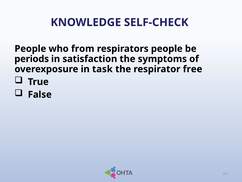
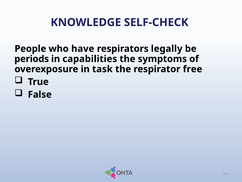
from: from -> have (83, 49)
respirators people: people -> legally (167, 49)
satisfaction: satisfaction -> capabilities (90, 59)
